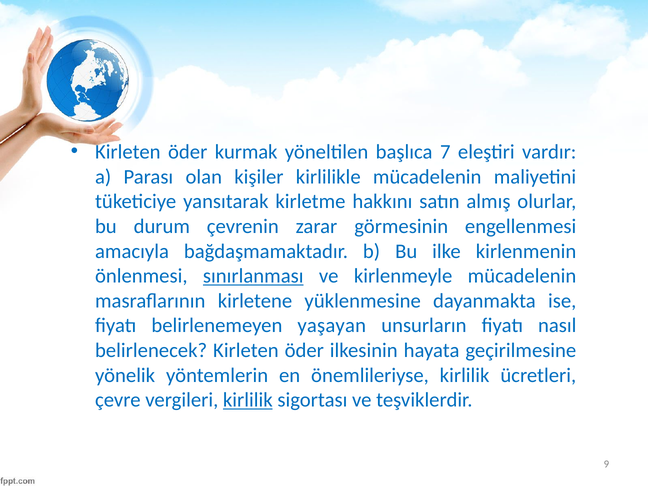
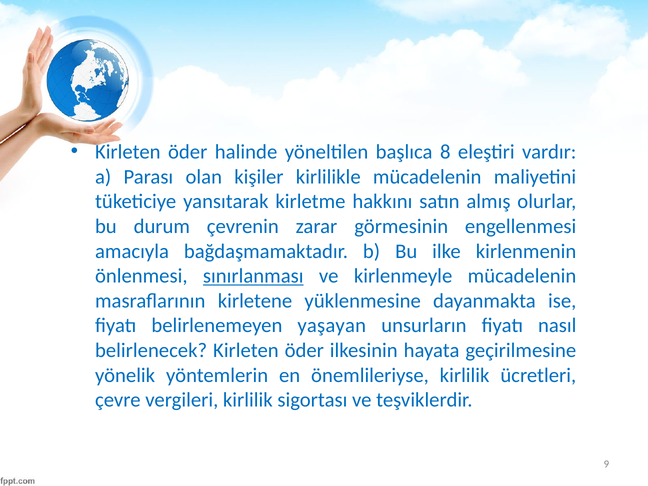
kurmak: kurmak -> halinde (246, 152)
7: 7 -> 8 (445, 152)
kirlilik underline: present -> none (248, 400)
